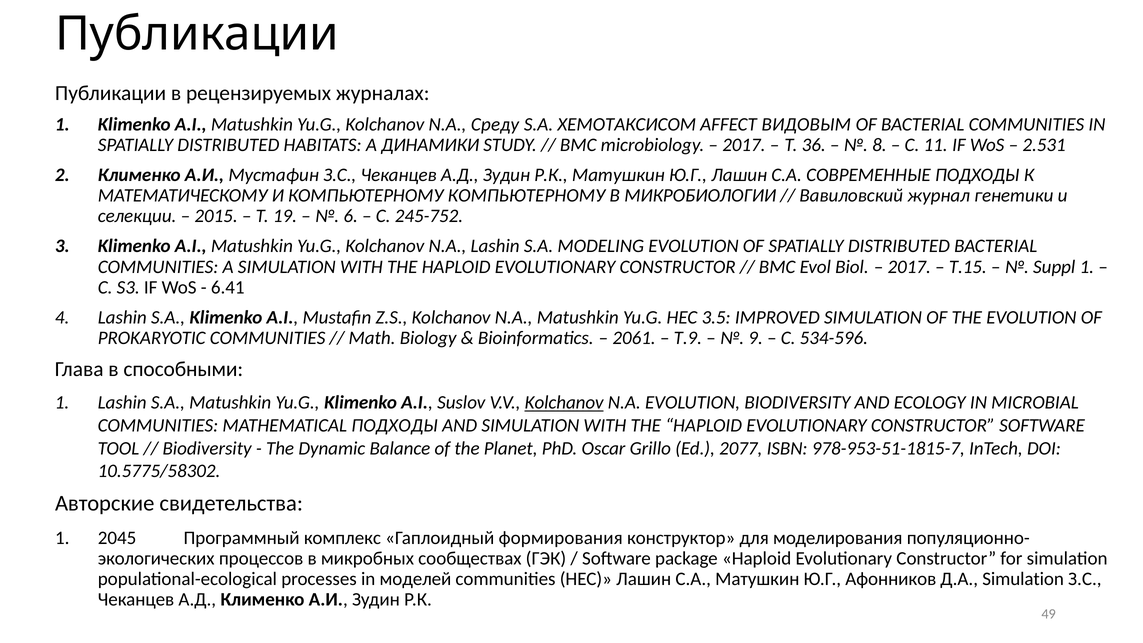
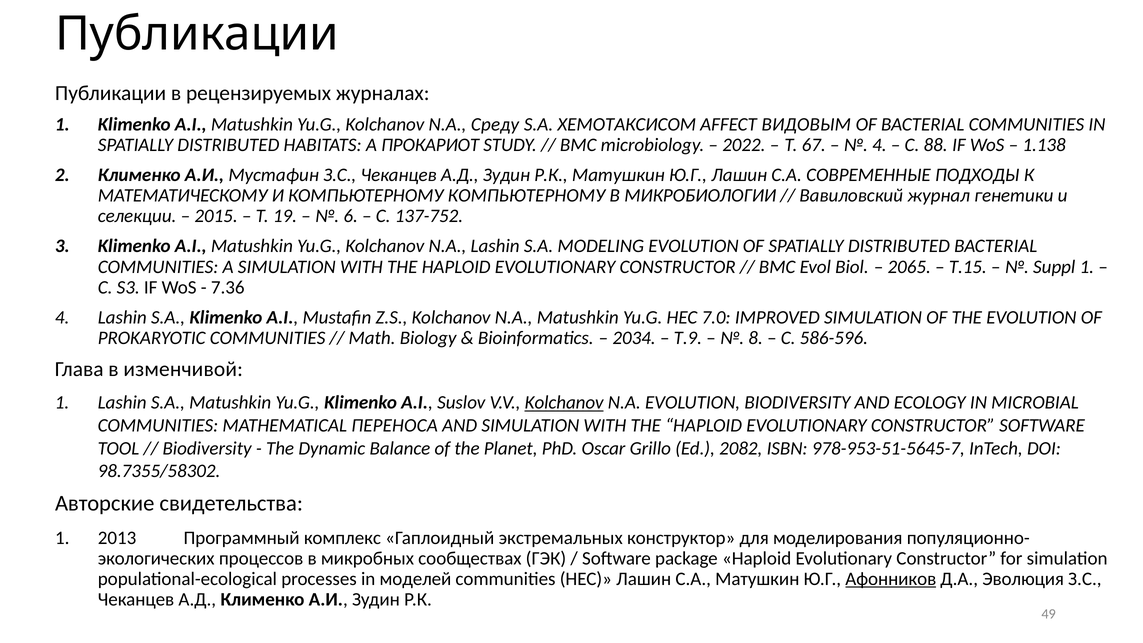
ДИНАМИКИ: ДИНАМИКИ -> ПРОКАРИОТ (430, 145)
2017: 2017 -> 2022 (744, 145)
36: 36 -> 67 (814, 145)
8: 8 -> 4 (879, 145)
11: 11 -> 88 (936, 145)
2.531: 2.531 -> 1.138 (1044, 145)
245-752: 245-752 -> 137-752 (429, 216)
2017: 2017 -> 2065 (909, 267)
6.41: 6.41 -> 7.36 (228, 287)
3.5: 3.5 -> 7.0 (716, 317)
2061: 2061 -> 2034 (634, 338)
9: 9 -> 8 (756, 338)
534-596: 534-596 -> 586-596 (834, 338)
способными: способными -> изменчивой (183, 369)
MATHEMATICAL ПОДХОДЫ: ПОДХОДЫ -> ПЕРЕНОСА (395, 425)
2077: 2077 -> 2082 (741, 448)
978-953-51-1815-7: 978-953-51-1815-7 -> 978-953-51-5645-7 (888, 448)
10.5775/58302: 10.5775/58302 -> 98.7355/58302 (159, 471)
2045: 2045 -> 2013 (117, 538)
формирования: формирования -> экстремальных (561, 538)
Афонников underline: none -> present (891, 579)
Д.А Simulation: Simulation -> Эволюция (1023, 579)
